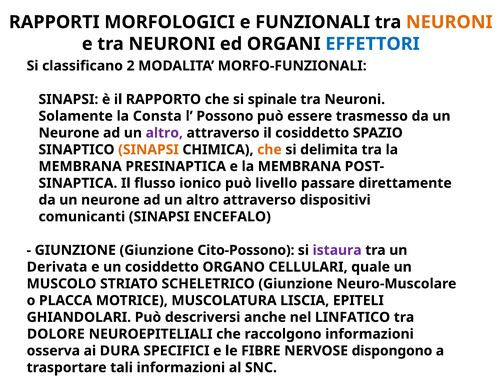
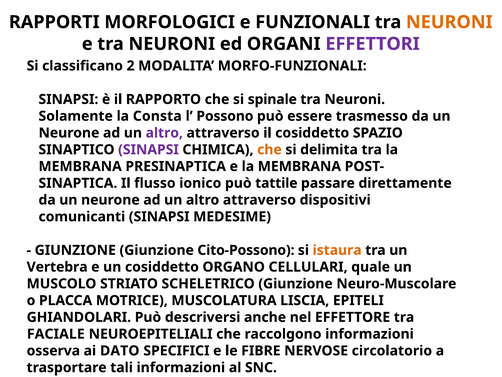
EFFETTORI colour: blue -> purple (373, 44)
SINAPSI colour: orange -> purple (148, 149)
livello: livello -> tattile (276, 183)
ENCEFALO: ENCEFALO -> MEDESIME (232, 216)
istaura colour: purple -> orange (337, 250)
Derivata: Derivata -> Vertebra (57, 267)
LINFATICO: LINFATICO -> EFFETTORE (353, 317)
DOLORE: DOLORE -> FACIALE (56, 334)
DURA: DURA -> DATO (120, 350)
dispongono: dispongono -> circolatorio (392, 350)
